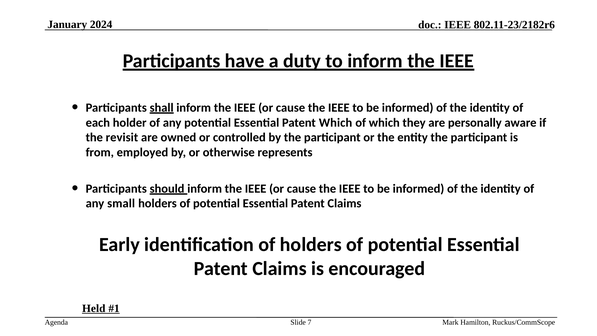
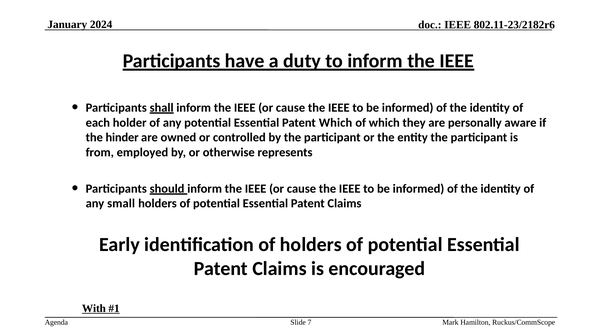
revisit: revisit -> hinder (122, 137)
Held: Held -> With (94, 308)
